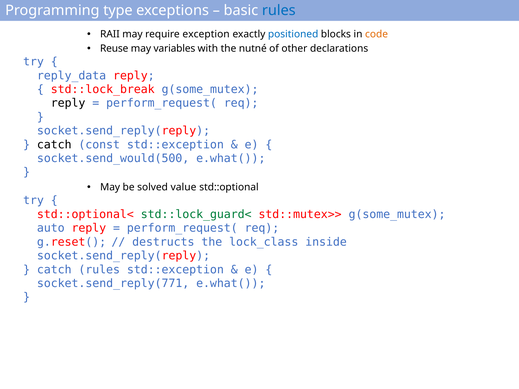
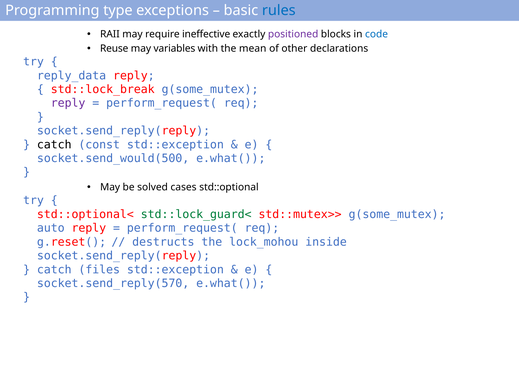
exception: exception -> ineffective (206, 34)
positioned colour: blue -> purple (293, 34)
code colour: orange -> blue (377, 34)
nutné: nutné -> mean (253, 49)
reply colour: black -> purple (68, 103)
value: value -> cases (184, 187)
lock_class: lock_class -> lock_mohou (264, 242)
catch rules: rules -> files (99, 270)
socket.send_reply(771: socket.send_reply(771 -> socket.send_reply(570 (113, 284)
